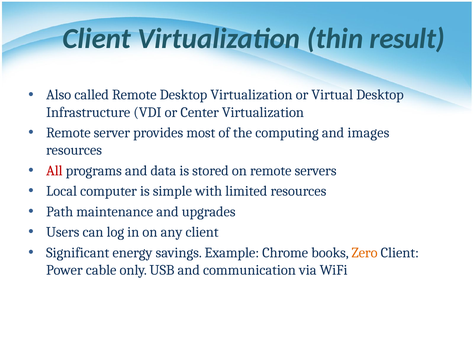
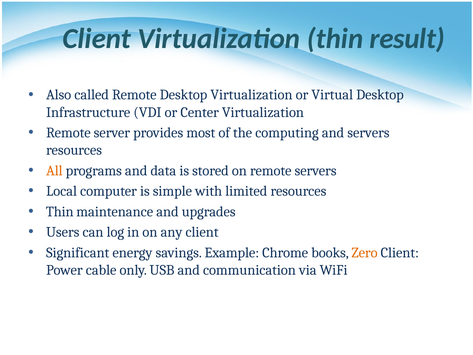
and images: images -> servers (368, 133)
All colour: red -> orange (54, 170)
Path: Path -> Thin (60, 211)
